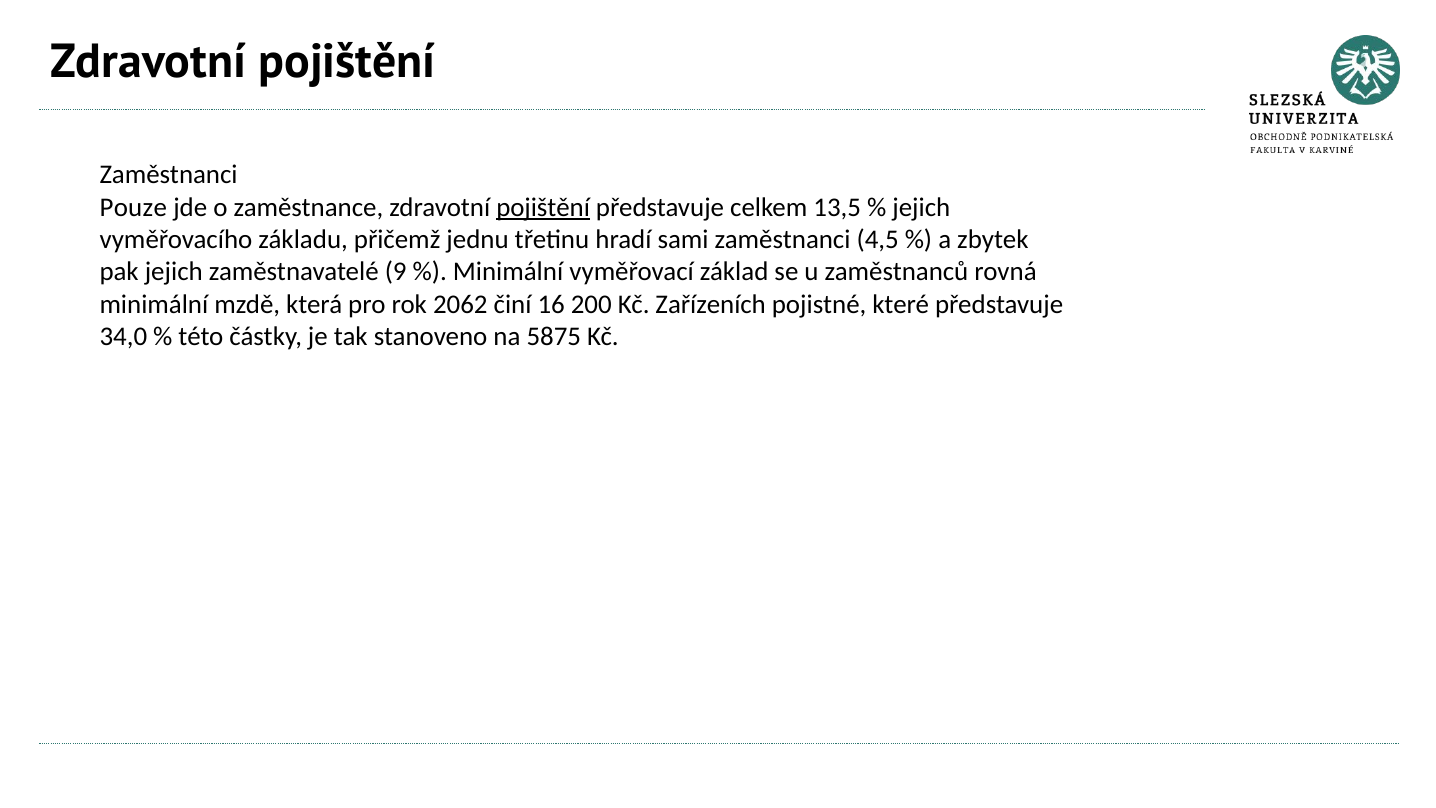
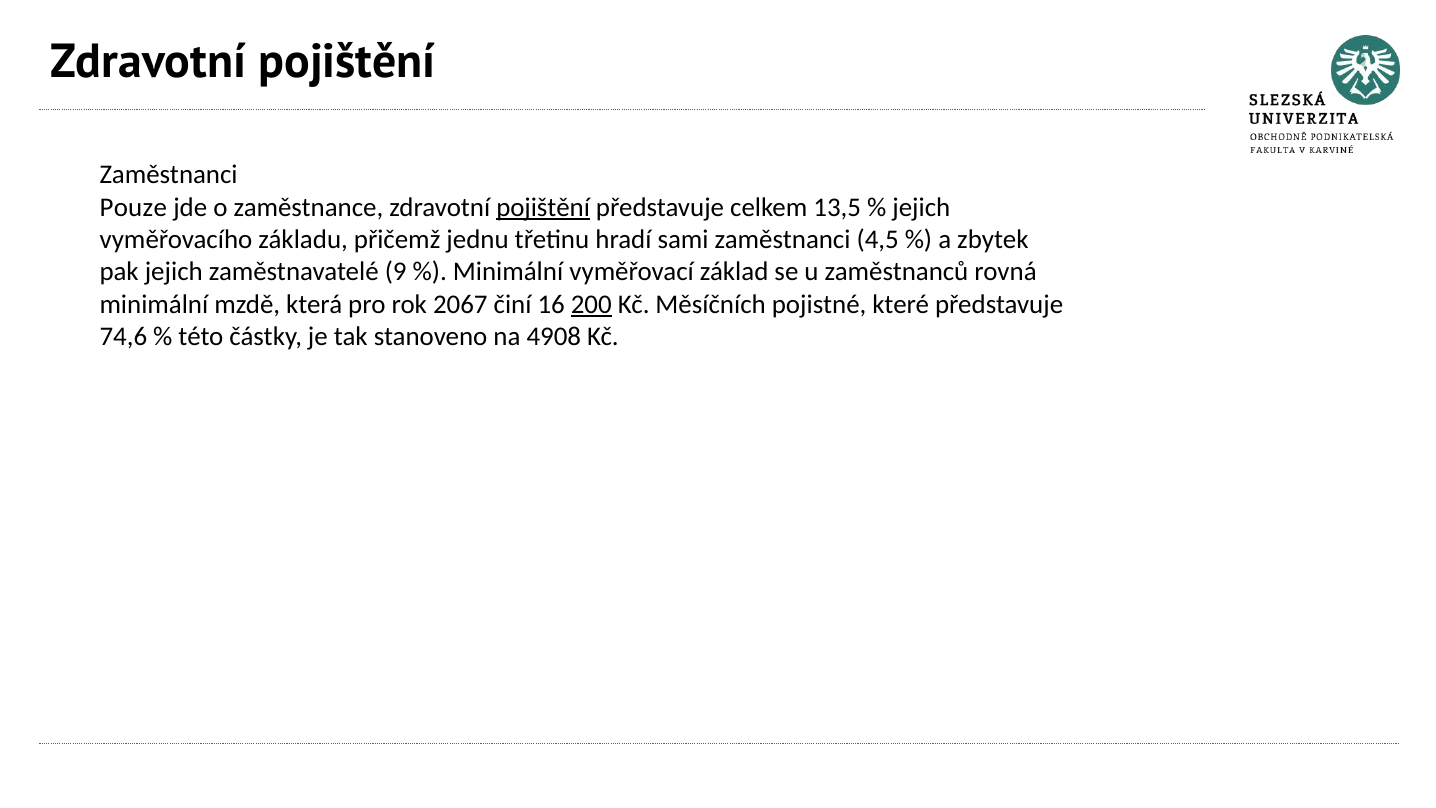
2062: 2062 -> 2067 (460, 304)
200 underline: none -> present (591, 304)
Zařízeních: Zařízeních -> Měsíčních (711, 304)
34,0: 34,0 -> 74,6 (123, 337)
5875: 5875 -> 4908 (554, 337)
